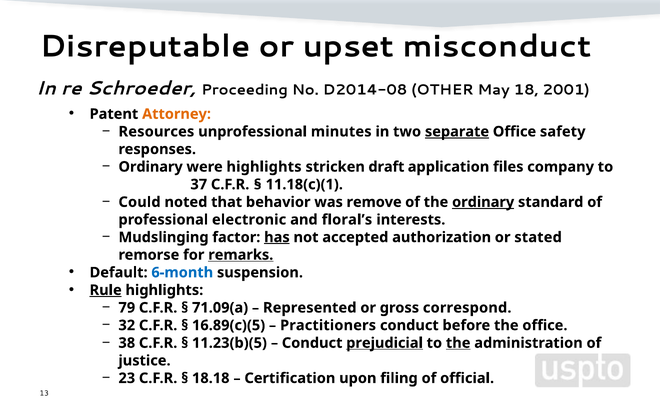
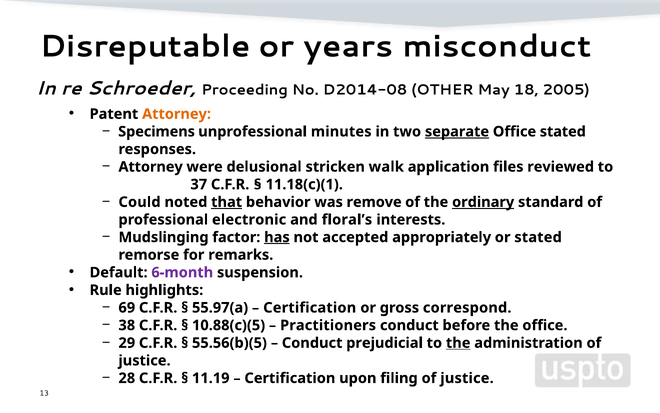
upset: upset -> years (348, 46)
2001: 2001 -> 2005 (566, 90)
Resources: Resources -> Specimens (157, 131)
Office safety: safety -> stated (563, 131)
Ordinary: Ordinary -> Attorney (151, 167)
were highlights: highlights -> delusional (264, 167)
draft: draft -> walk (386, 167)
company: company -> reviewed (561, 167)
that underline: none -> present (227, 202)
authorization: authorization -> appropriately (442, 237)
remarks underline: present -> none (241, 255)
6-month colour: blue -> purple (182, 272)
Rule underline: present -> none (106, 290)
79: 79 -> 69 (127, 307)
71.09(a: 71.09(a -> 55.97(a (220, 307)
Represented: Represented -> Certification (310, 307)
32: 32 -> 38 (127, 325)
16.89(c)(5: 16.89(c)(5 -> 10.88(c)(5 (229, 325)
38: 38 -> 29 (127, 343)
11.23(b)(5: 11.23(b)(5 -> 55.56(b)(5 (229, 343)
prejudicial underline: present -> none (385, 343)
23: 23 -> 28 (127, 378)
18.18: 18.18 -> 11.19 (211, 378)
filing of official: official -> justice (467, 378)
